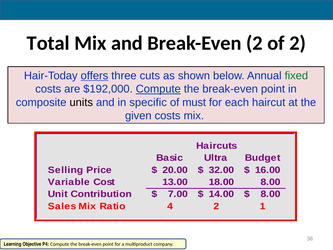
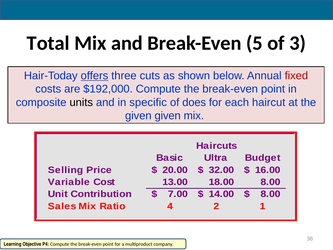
Break-Even 2: 2 -> 5 (254, 43)
of 2: 2 -> 3 (298, 43)
fixed colour: green -> red (296, 76)
Compute underline: present -> none (158, 89)
must: must -> does (194, 102)
given costs: costs -> given (168, 116)
